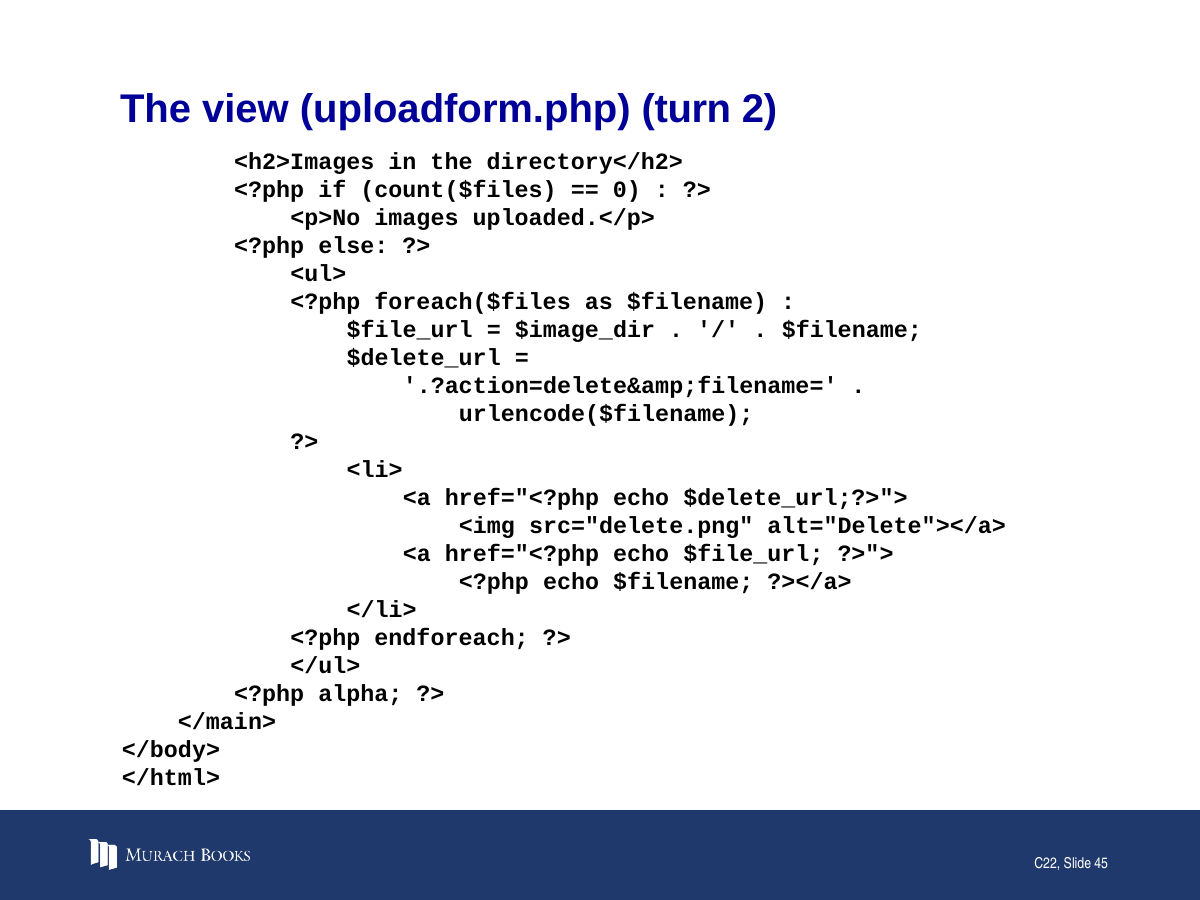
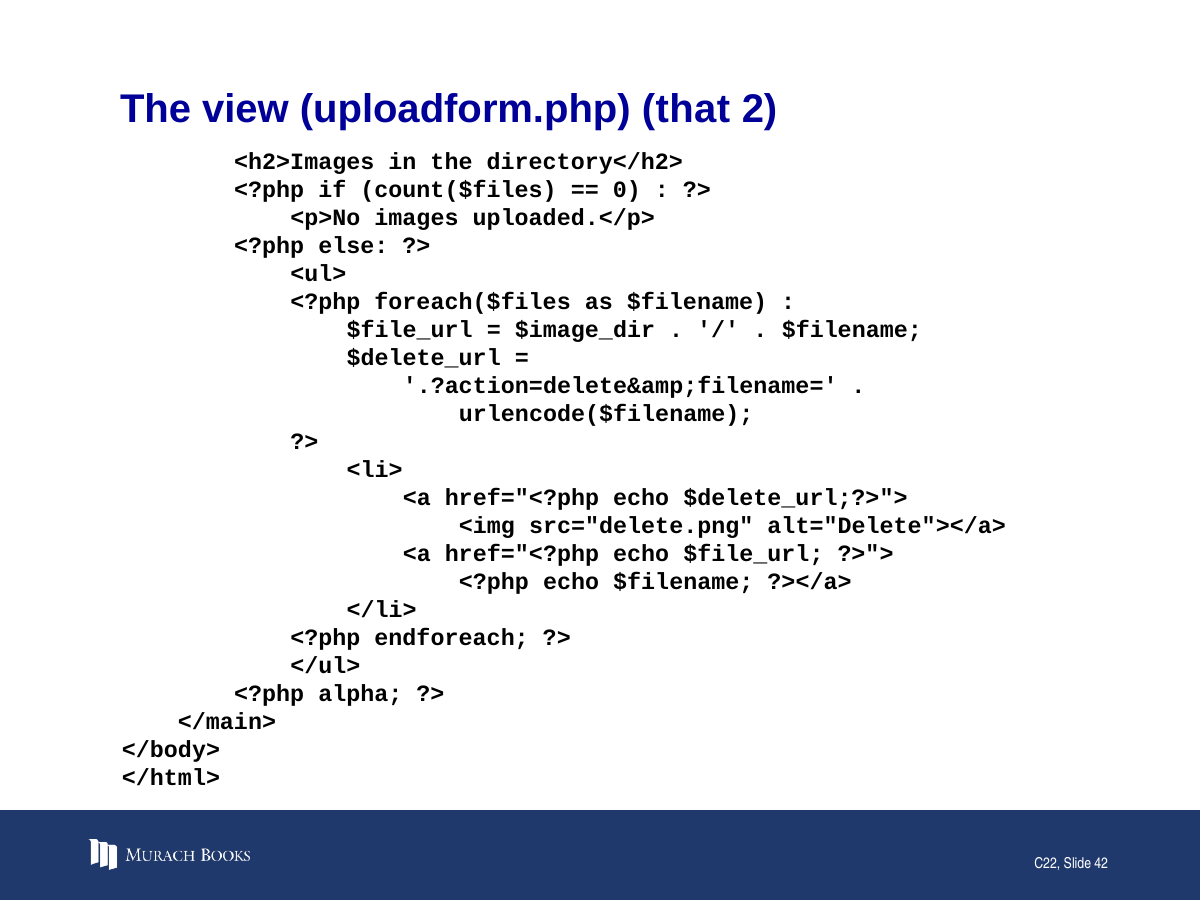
turn: turn -> that (686, 109)
45: 45 -> 42 (1101, 863)
